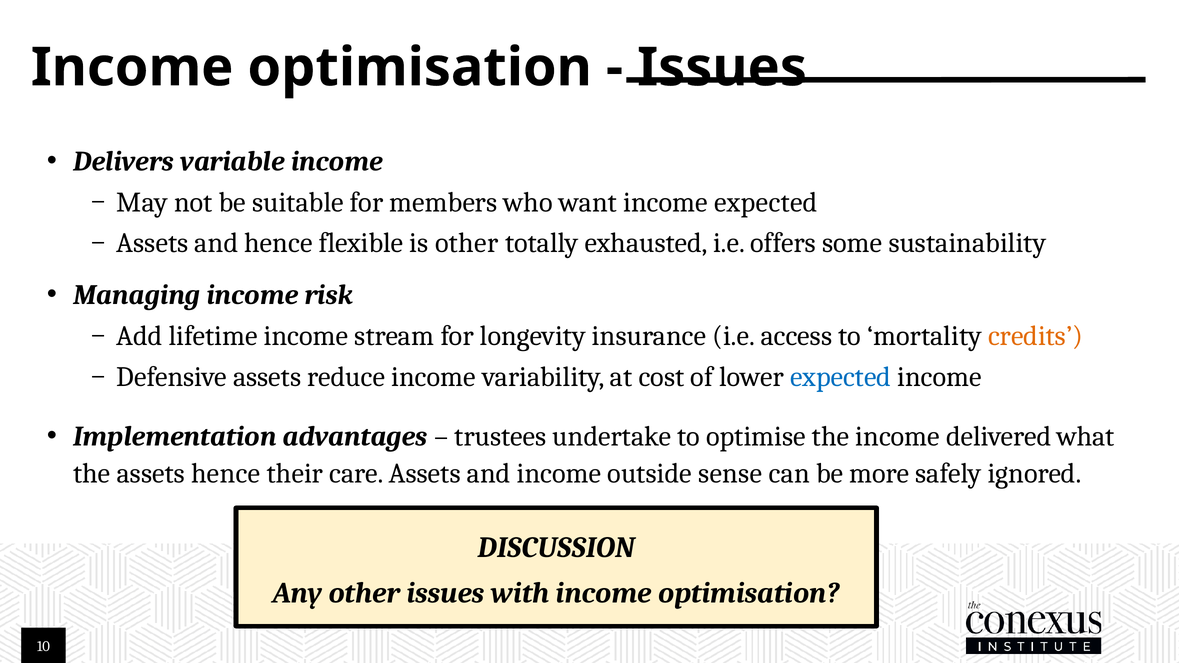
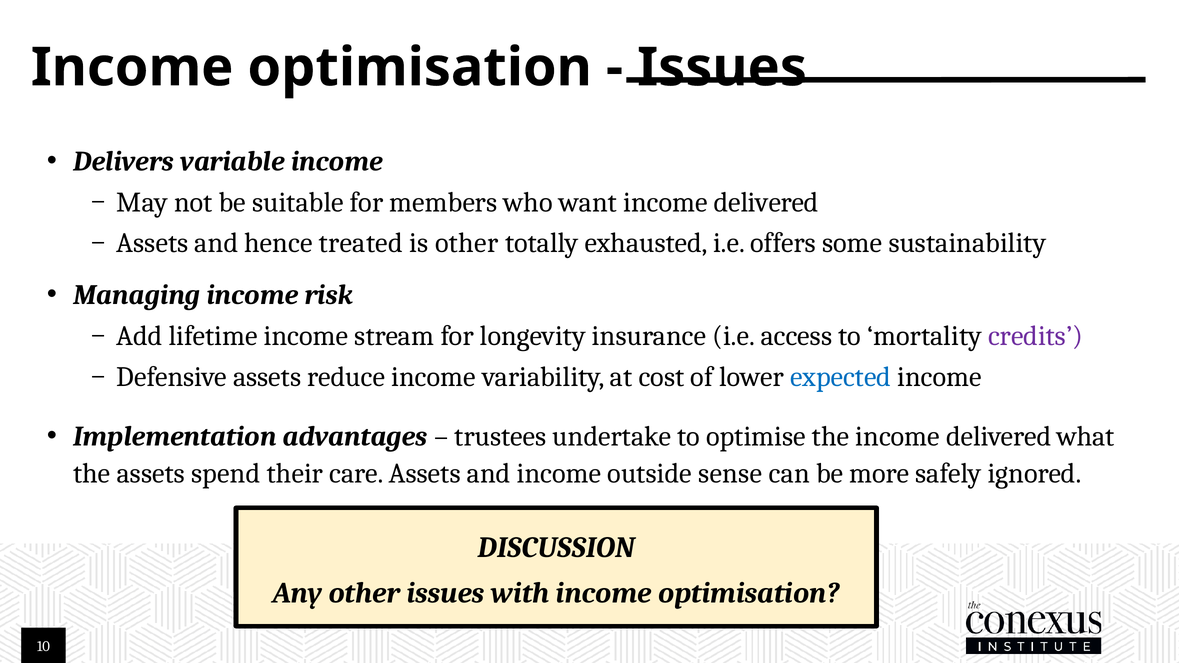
want income expected: expected -> delivered (766, 202)
flexible: flexible -> treated (361, 243)
credits colour: orange -> purple (1036, 336)
assets hence: hence -> spend (226, 474)
